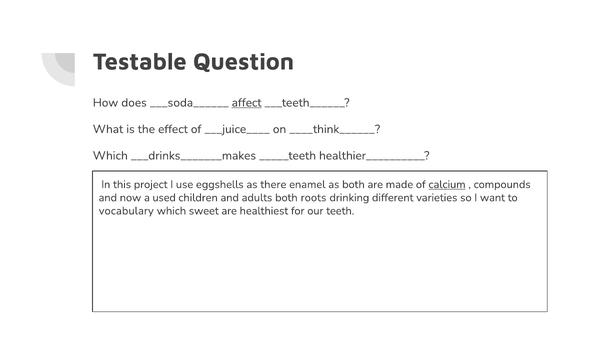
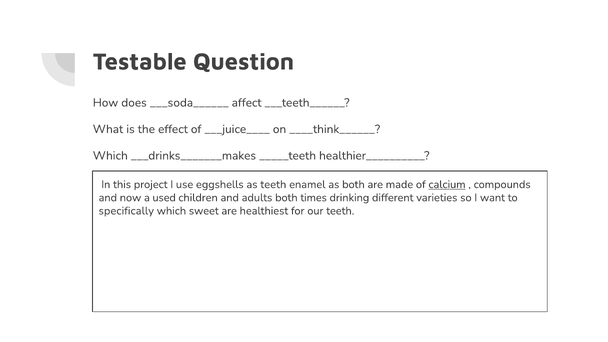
affect underline: present -> none (247, 103)
as there: there -> teeth (273, 184)
roots: roots -> times (314, 198)
vocabulary: vocabulary -> specifically (126, 211)
